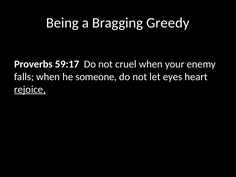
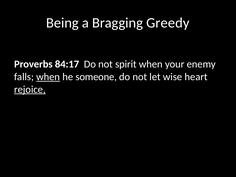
59:17: 59:17 -> 84:17 (67, 64)
cruel: cruel -> spirit (126, 64)
when underline: none -> present (48, 77)
eyes: eyes -> wise (173, 77)
